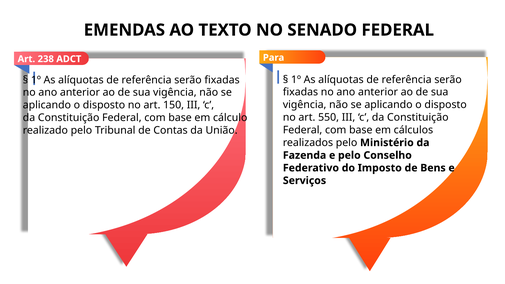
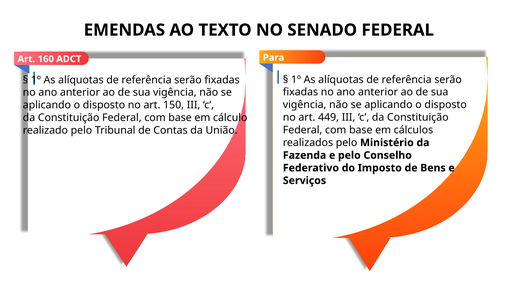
238: 238 -> 160 (46, 59)
550: 550 -> 449 (329, 117)
